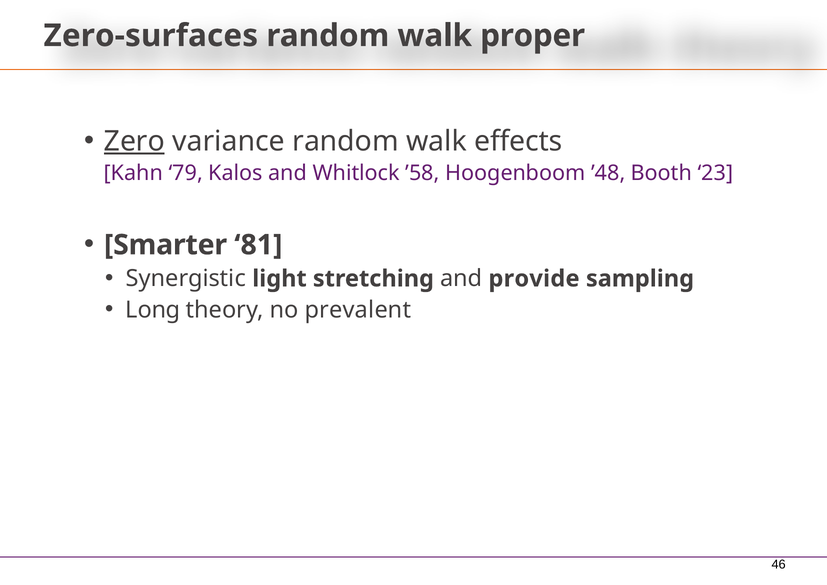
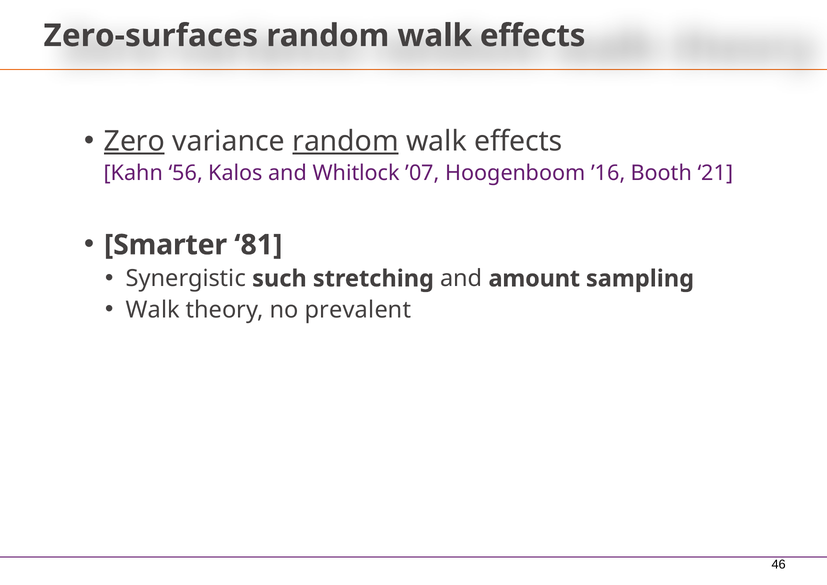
proper: proper -> effects (533, 36)
random underline: none -> present (346, 141)
79: 79 -> 56 (186, 173)
’58: ’58 -> ’07 (422, 173)
’48: ’48 -> ’16 (608, 173)
23: 23 -> 21 (715, 173)
light: light -> such (279, 279)
provide: provide -> amount (534, 279)
Long: Long -> Walk (153, 310)
